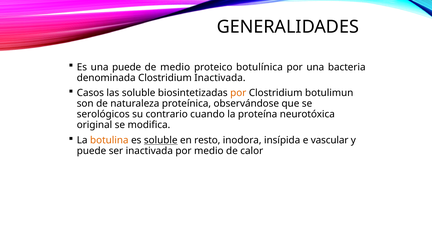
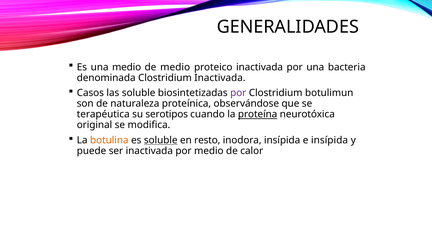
una puede: puede -> medio (127, 67)
proteico botulínica: botulínica -> inactivada (260, 67)
por colour: orange -> purple (238, 93)
serológicos: serológicos -> terapéutica (103, 114)
contrario: contrario -> serotipos (167, 114)
proteína underline: none -> present (258, 114)
e vascular: vascular -> insípida (330, 140)
